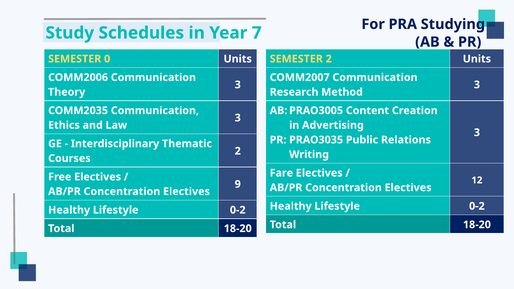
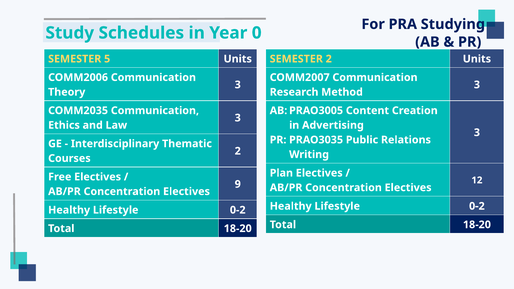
7: 7 -> 0 (257, 33)
0: 0 -> 5 (107, 59)
Fare: Fare -> Plan (281, 173)
